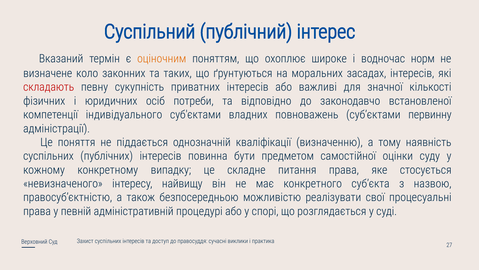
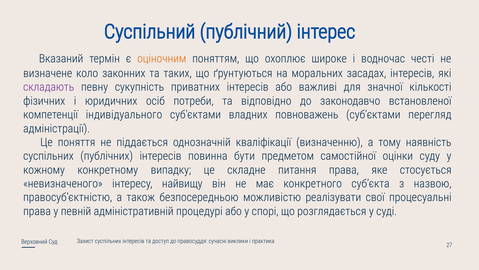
норм: норм -> честі (423, 59)
складають colour: red -> purple (49, 87)
первинну: первинну -> перегляд (430, 115)
